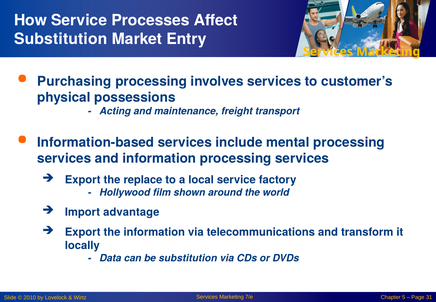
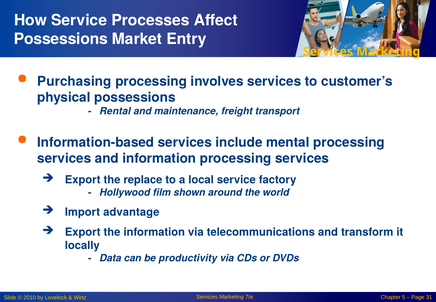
Substitution: Substitution -> Possessions (61, 39)
Acting: Acting -> Rental (115, 111)
be substitution: substitution -> productivity (188, 258)
